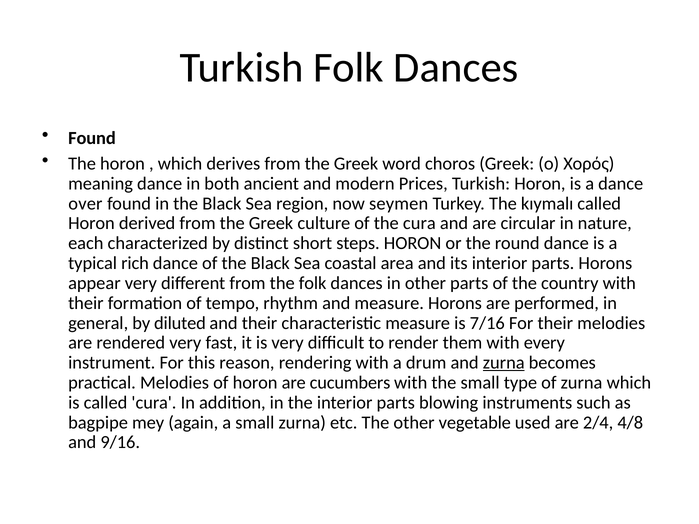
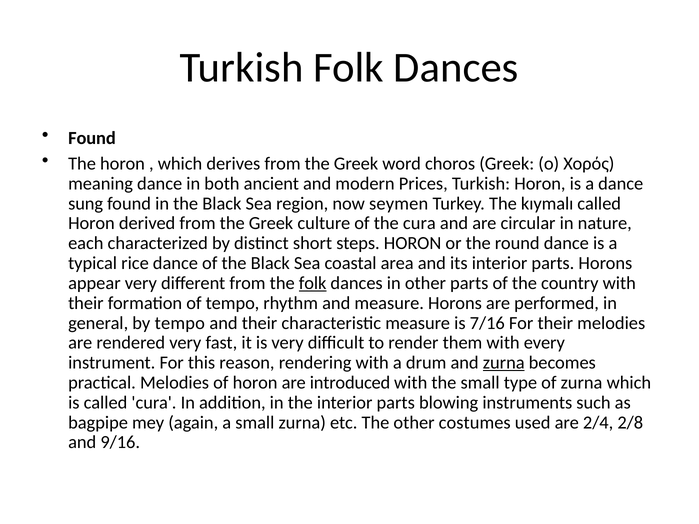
over: over -> sung (86, 204)
rich: rich -> rice (135, 263)
folk underline: none -> present (313, 283)
by diluted: diluted -> tempo (180, 323)
cucumbers: cucumbers -> introduced (350, 383)
vegetable: vegetable -> costumes (475, 423)
4/8: 4/8 -> 2/8 (630, 423)
